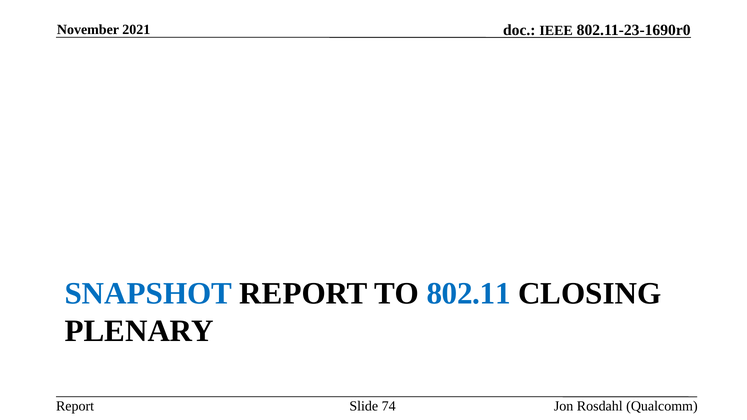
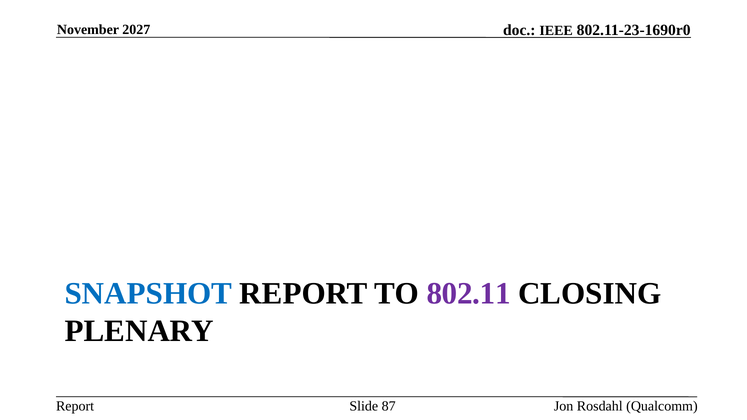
2021: 2021 -> 2027 (136, 30)
802.11 colour: blue -> purple (469, 294)
74: 74 -> 87 (389, 406)
